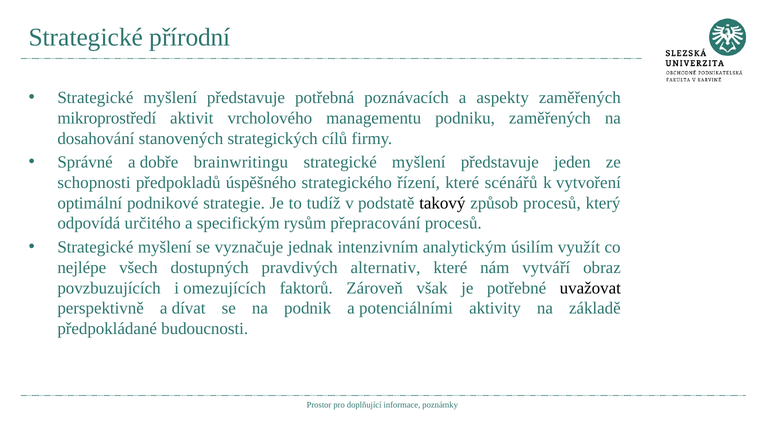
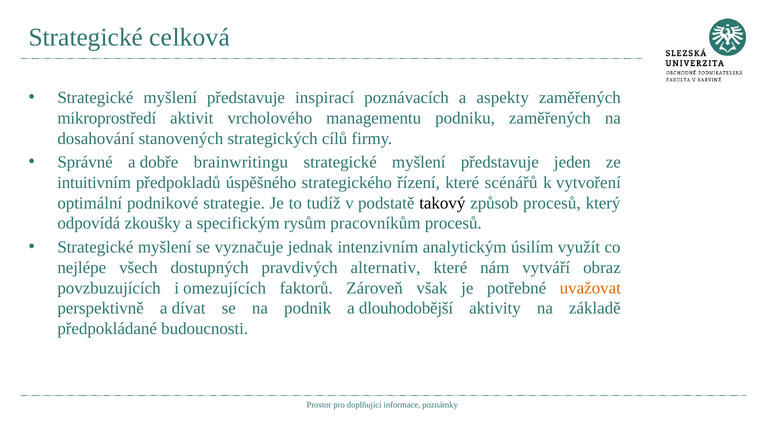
přírodní: přírodní -> celková (190, 37)
potřebná: potřebná -> inspirací (325, 98)
schopnosti: schopnosti -> intuitivním (94, 183)
určitého: určitého -> zkoušky (153, 224)
přepracování: přepracování -> pracovníkům (375, 224)
uvažovat colour: black -> orange (590, 288)
potenciálními: potenciálními -> dlouhodobější (406, 309)
